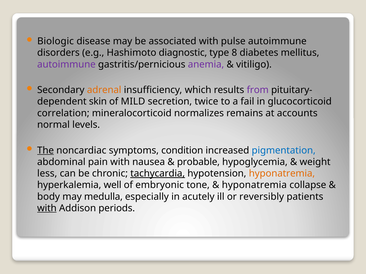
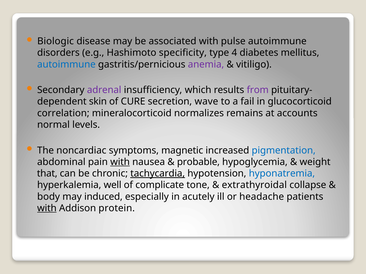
diagnostic: diagnostic -> specificity (183, 53)
8: 8 -> 4 (234, 53)
autoimmune colour: purple -> blue (66, 64)
adrenal colour: orange -> purple (104, 90)
MILD: MILD -> CURE (133, 102)
twice: twice -> wave (206, 102)
The underline: present -> none (46, 151)
condition: condition -> magnetic (182, 151)
with underline: none -> present (120, 162)
less: less -> that (47, 174)
hyponatremia colour: orange -> blue (282, 174)
embryonic: embryonic -> complicate (160, 185)
hyponatremia: hyponatremia -> extrathyroidal (254, 185)
medulla: medulla -> induced (103, 197)
reversibly: reversibly -> headache (262, 197)
periods: periods -> protein (117, 209)
